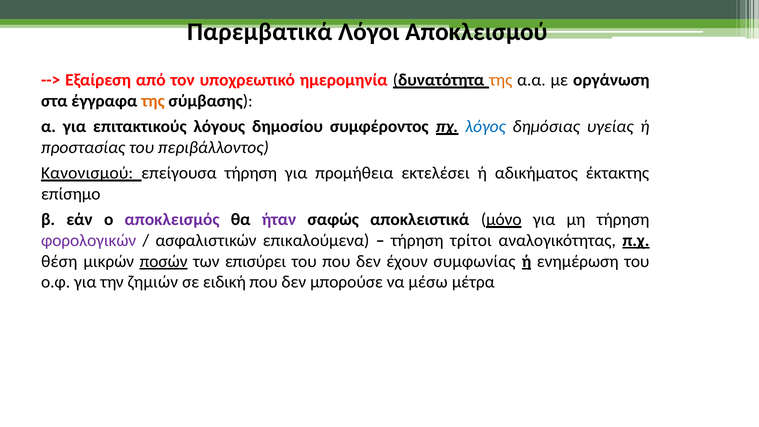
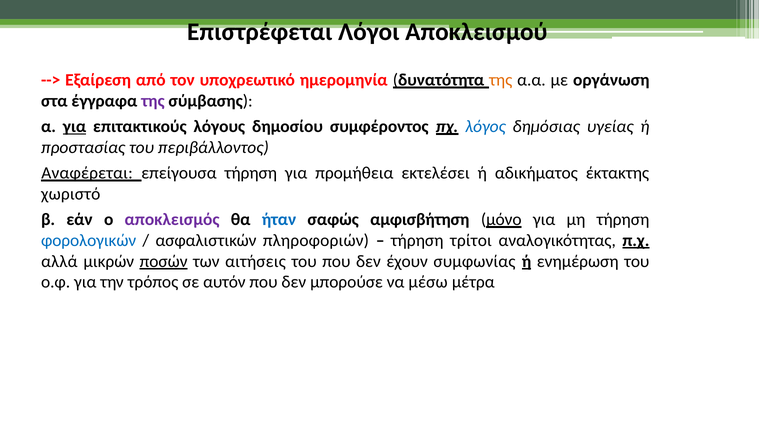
Παρεμβατικά: Παρεμβατικά -> Επιστρέφεται (260, 32)
της colour: orange -> purple (153, 101)
για underline: none -> present (74, 127)
Κανονισμού: Κανονισμού -> Αναφέρεται (87, 173)
επίσημο: επίσημο -> χωριστό (71, 194)
ήταν colour: purple -> blue (279, 220)
αποκλειστικά: αποκλειστικά -> αμφισβήτηση (420, 220)
φορολογικών colour: purple -> blue (89, 240)
επικαλούμενα: επικαλούμενα -> πληροφοριών (316, 240)
θέση: θέση -> αλλά (59, 261)
επισύρει: επισύρει -> αιτήσεις (255, 261)
ζημιών: ζημιών -> τρόπος (153, 282)
ειδική: ειδική -> αυτόν (224, 282)
